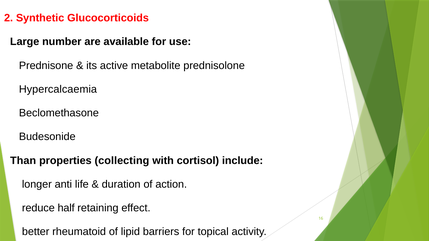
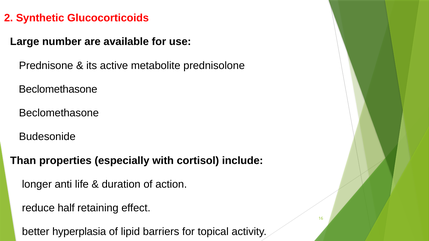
Hypercalcaemia: Hypercalcaemia -> Beclomethasone (58, 89)
collecting: collecting -> especially (122, 161)
rheumatoid: rheumatoid -> hyperplasia (79, 232)
